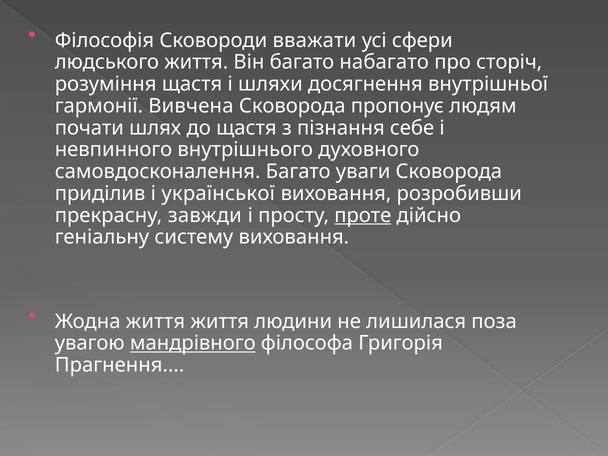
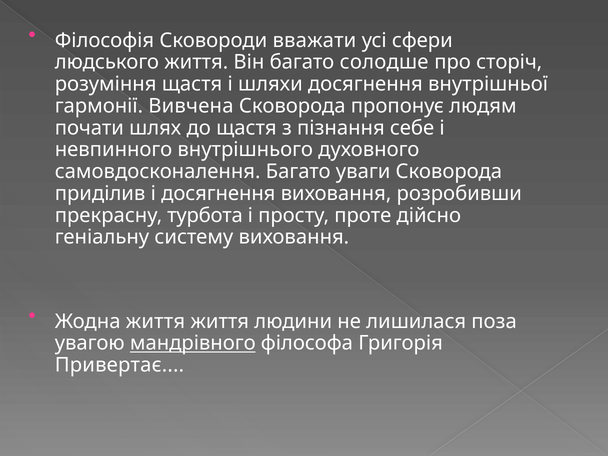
набагато: набагато -> солодше (384, 62)
і української: української -> досягнення (218, 193)
завжди: завжди -> турбота (205, 215)
проте underline: present -> none (363, 215)
Прагнення: Прагнення -> Привертає (119, 365)
